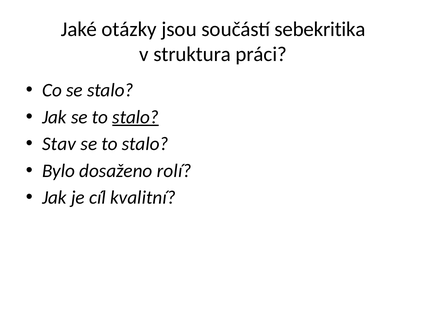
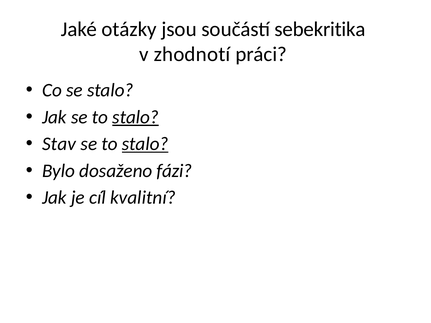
struktura: struktura -> zhodnotí (192, 54)
stalo underline: none -> present (145, 144)
rolí: rolí -> fázi (174, 171)
